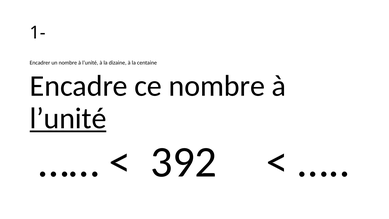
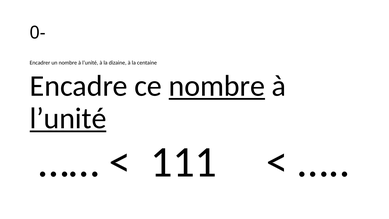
1-: 1- -> 0- (38, 33)
nombre underline: none -> present (217, 86)
392: 392 -> 111 (184, 162)
